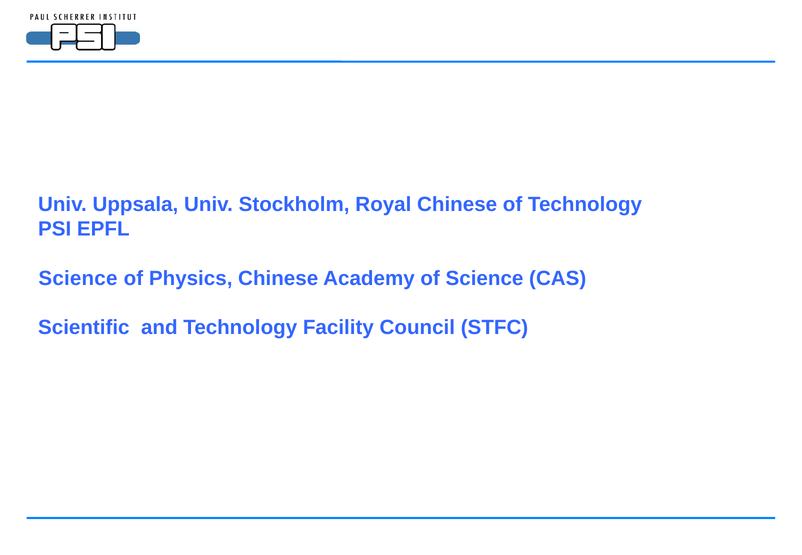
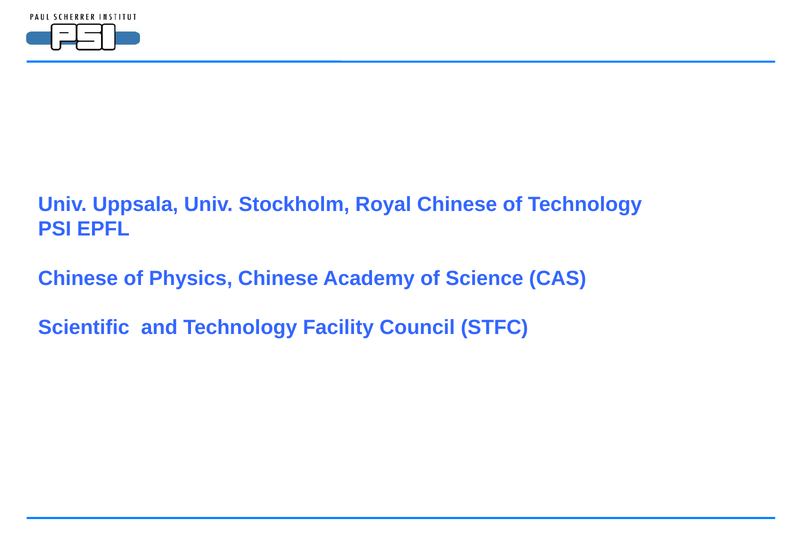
Science: Science -> Chinese (78, 278)
